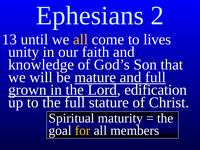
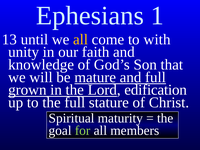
2: 2 -> 1 (157, 16)
lives: lives -> with (157, 39)
for colour: yellow -> light green (83, 130)
